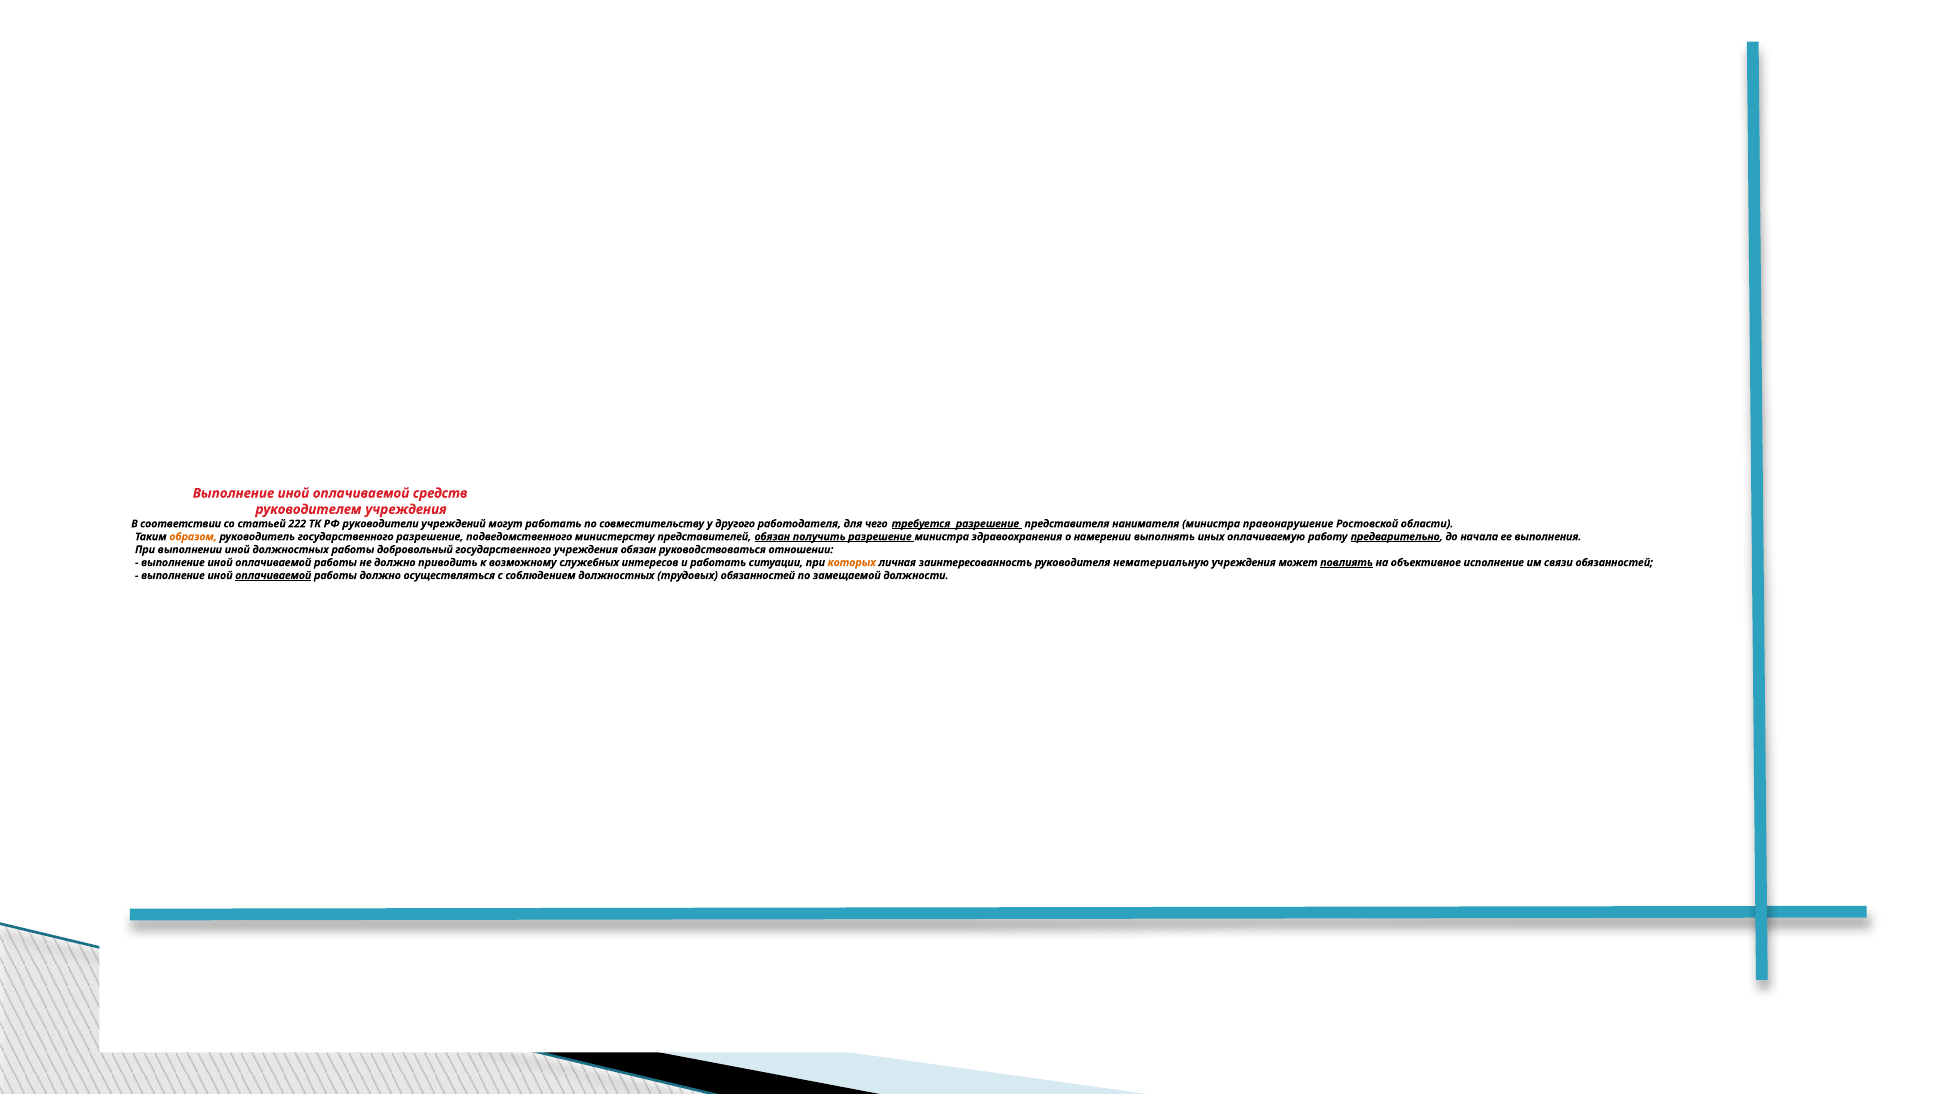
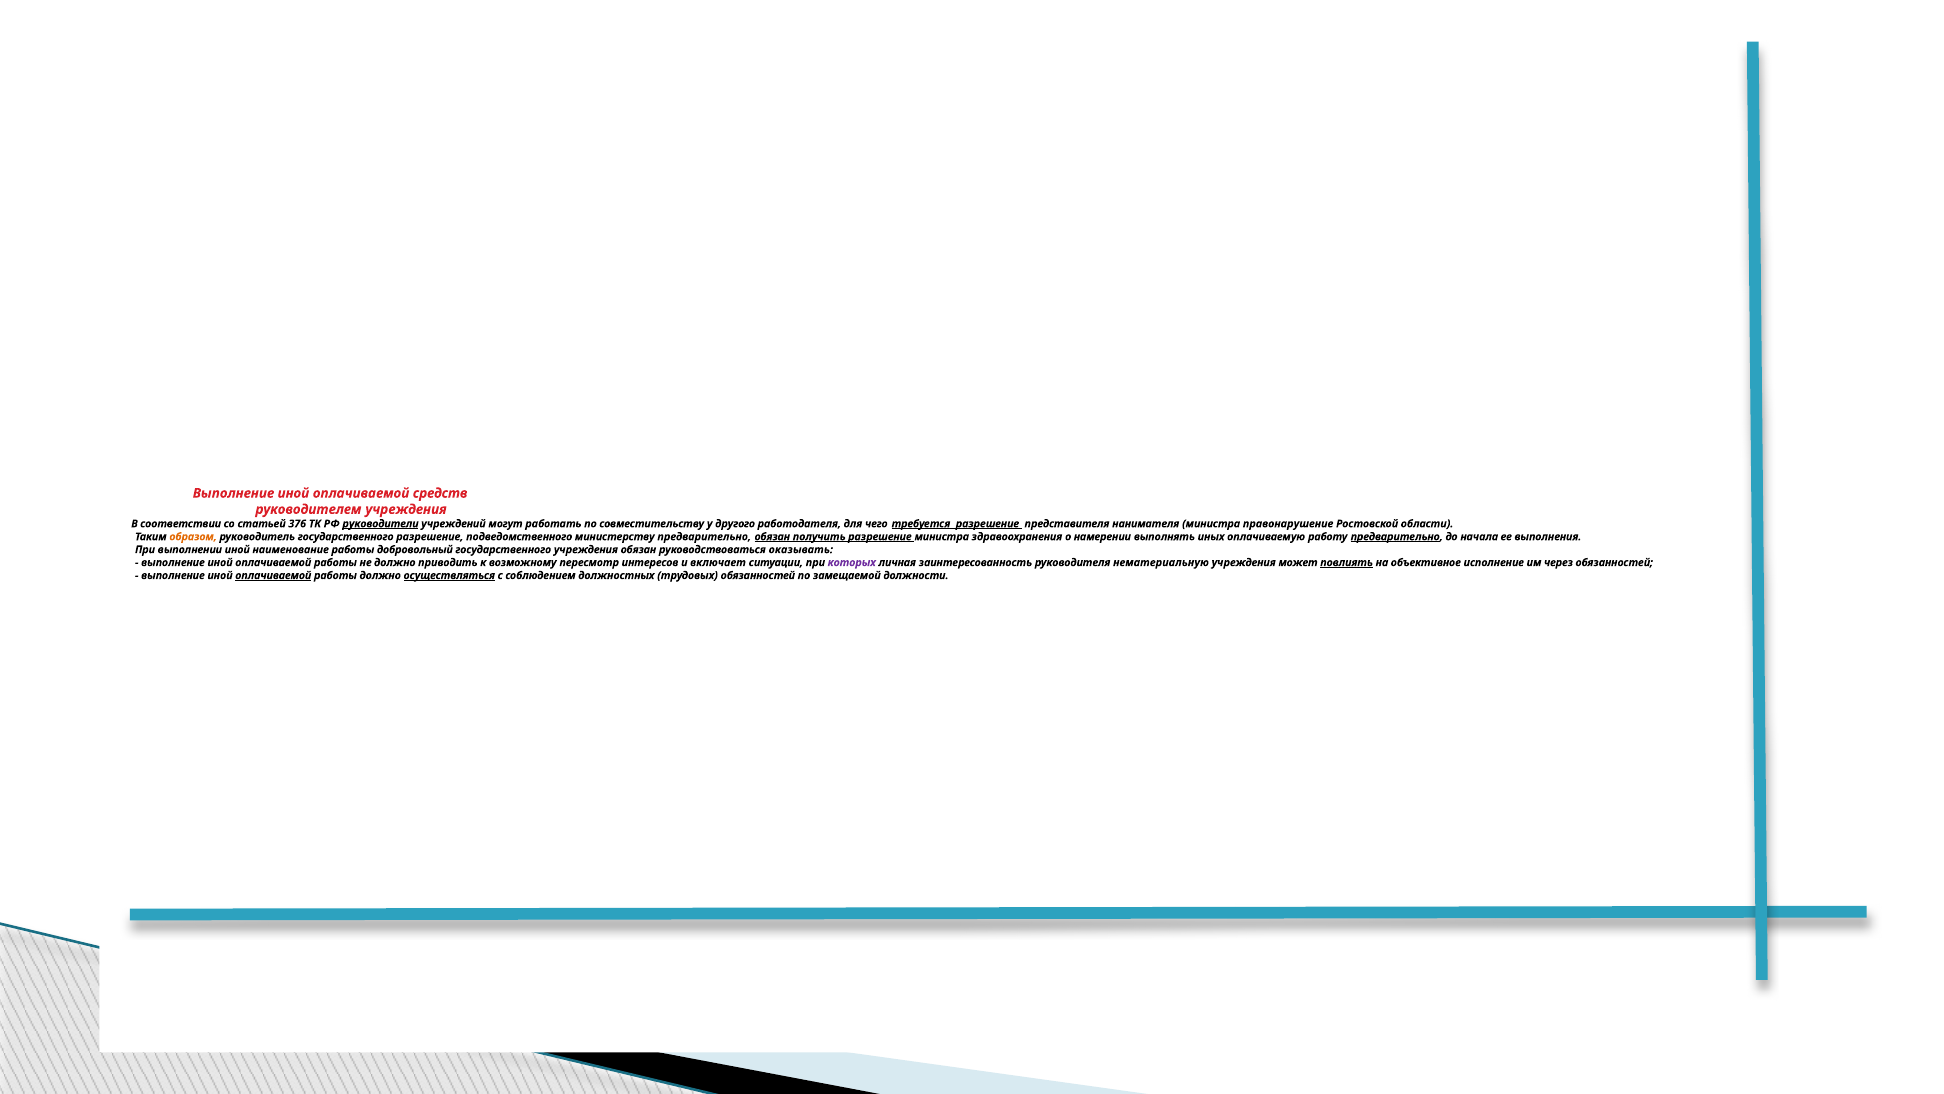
222: 222 -> 376 (297, 524)
руководители underline: none -> present (381, 524)
министерству представителей: представителей -> предварительно (704, 536)
иной должностных: должностных -> наименование (291, 549)
отношении: отношении -> оказывать (801, 549)
служебных: служебных -> пересмотр (589, 562)
и работать: работать -> включает (718, 562)
которых colour: orange -> purple (852, 562)
связи: связи -> через (1558, 562)
осуществляться underline: none -> present (449, 575)
